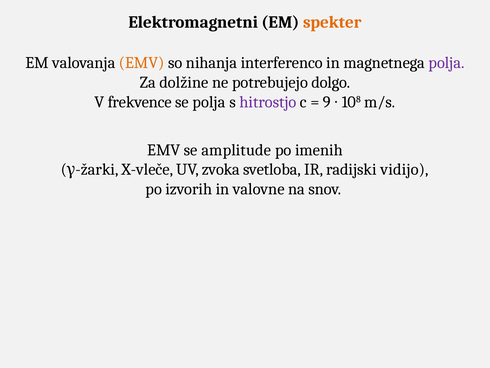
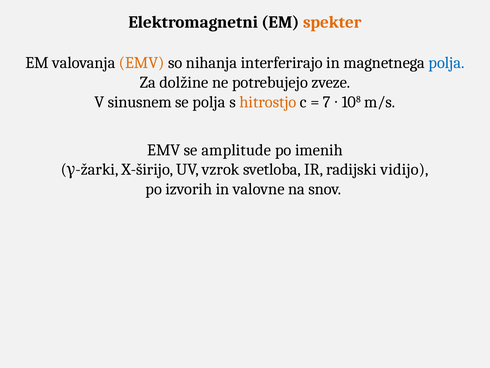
interferenco: interferenco -> interferirajo (282, 63)
polja colour: purple -> blue (447, 63)
dolgo: dolgo -> zveze (331, 82)
frekvence: frekvence -> sinusnem (140, 102)
hitrostjo colour: purple -> orange (268, 102)
9: 9 -> 7 (327, 102)
X-vleče: X-vleče -> X-širijo (147, 169)
zvoka: zvoka -> vzrok (221, 169)
